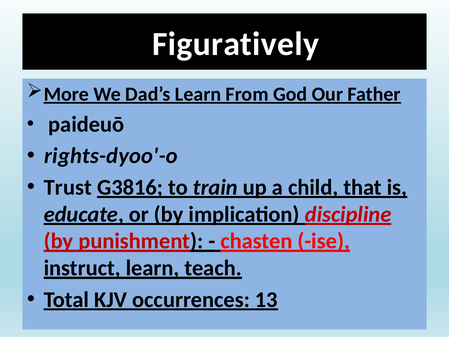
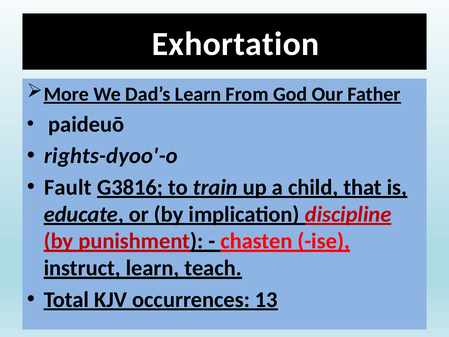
Figuratively: Figuratively -> Exhortation (236, 44)
Trust: Trust -> Fault (68, 187)
